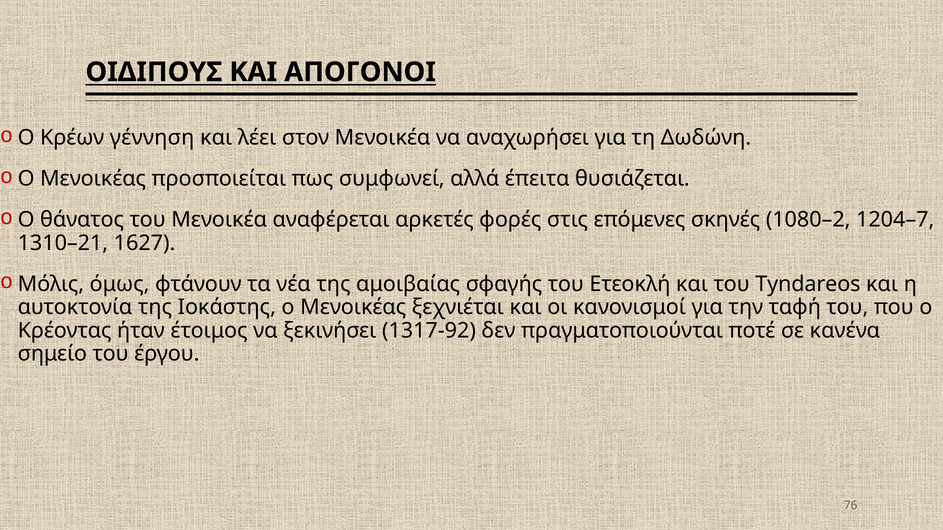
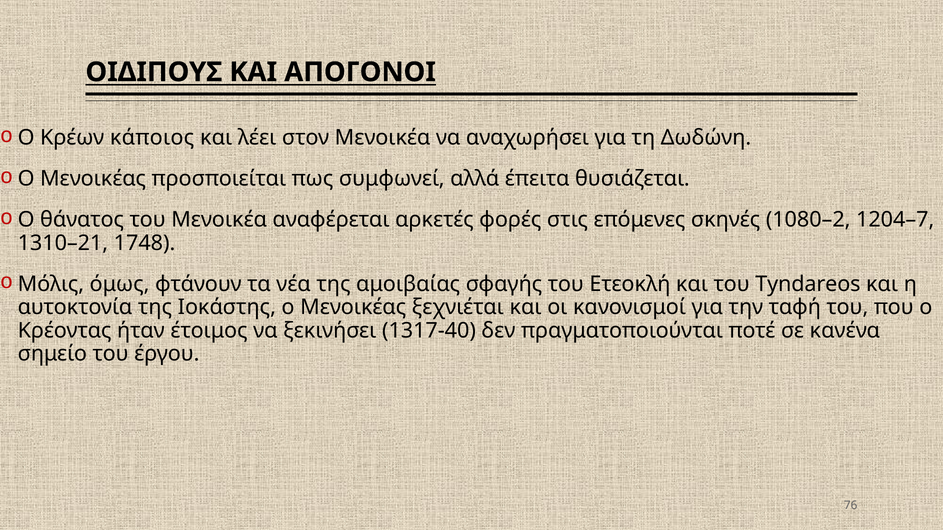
γέννηση: γέννηση -> κάποιος (152, 138)
1627: 1627 -> 1748 (145, 243)
1317-92: 1317-92 -> 1317-40 (429, 331)
